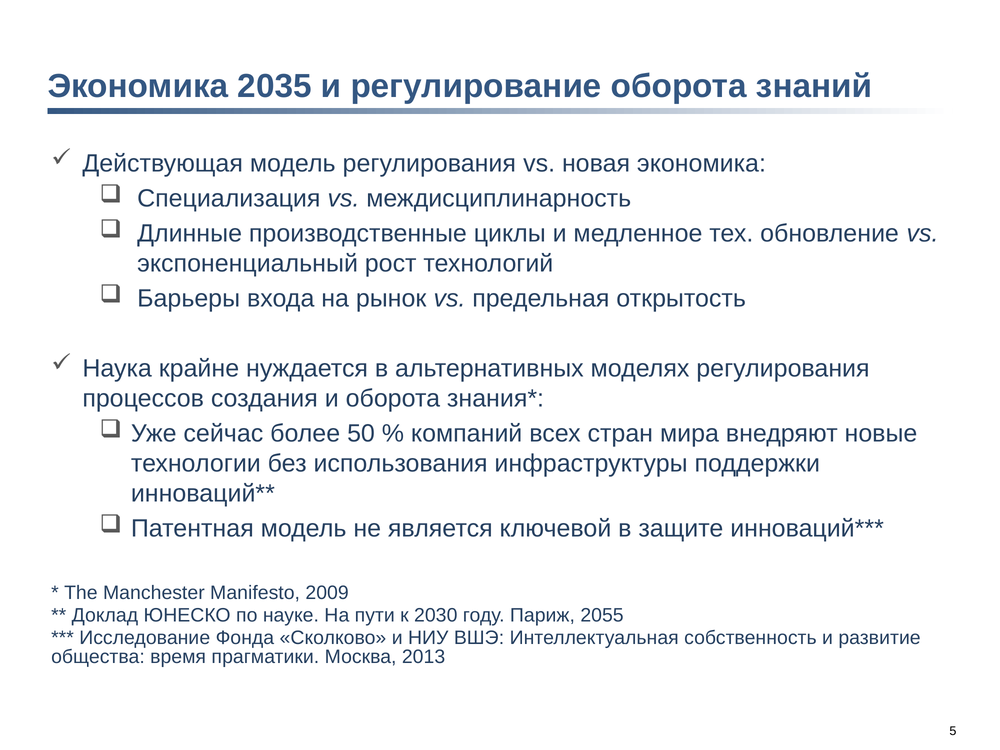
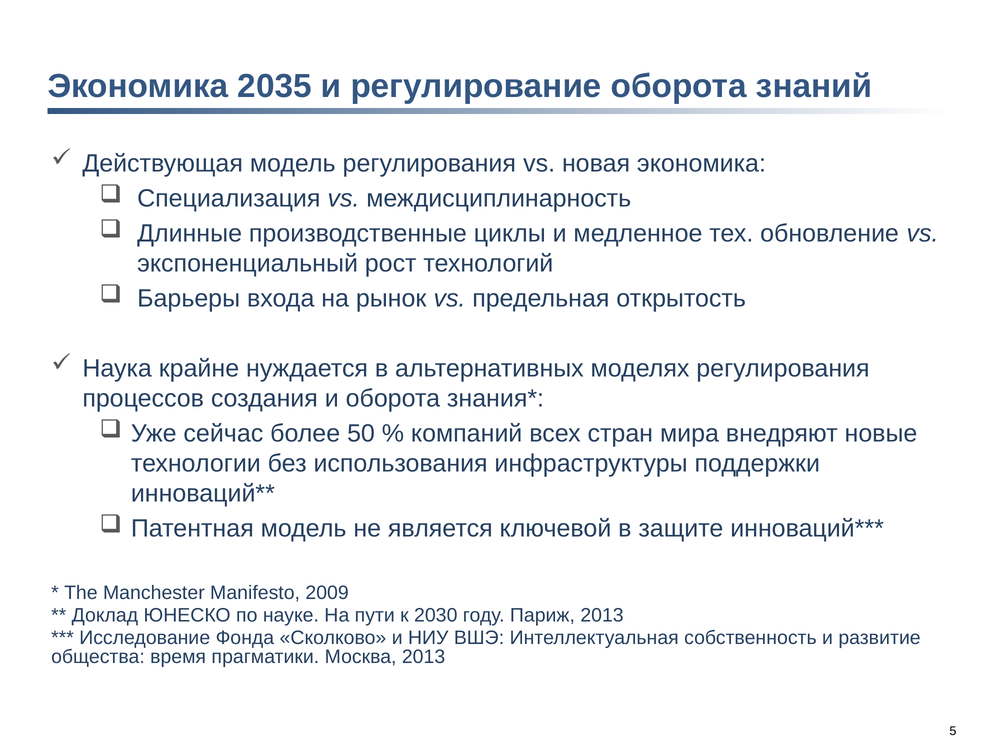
Париж 2055: 2055 -> 2013 (602, 616)
